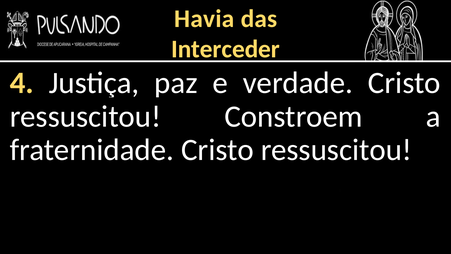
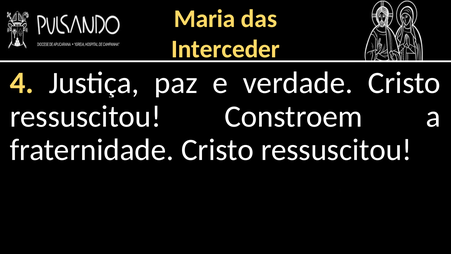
Havia: Havia -> Maria (205, 19)
